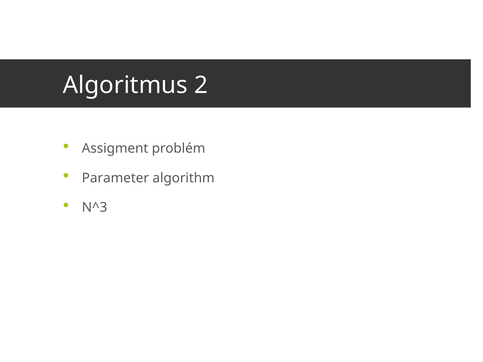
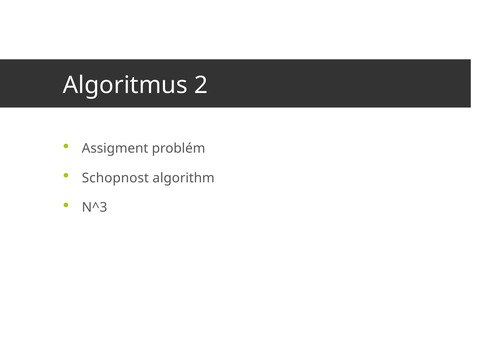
Parameter: Parameter -> Schopnost (115, 178)
